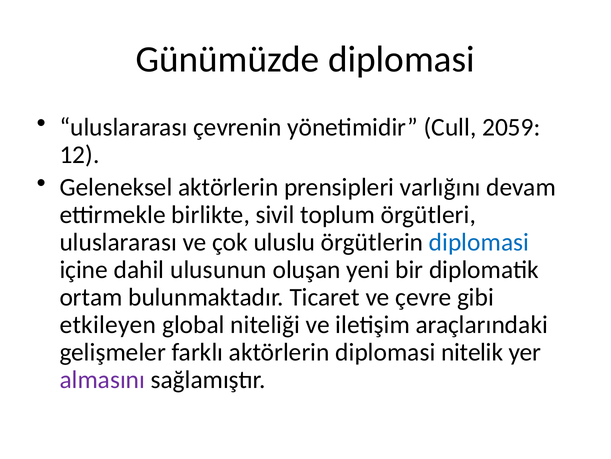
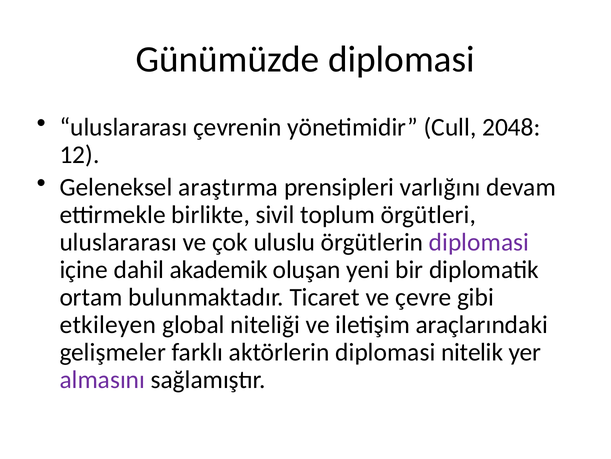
2059: 2059 -> 2048 (511, 127)
Geleneksel aktörlerin: aktörlerin -> araştırma (228, 187)
diplomasi colour: blue -> purple (479, 242)
ulusunun: ulusunun -> akademik (219, 269)
